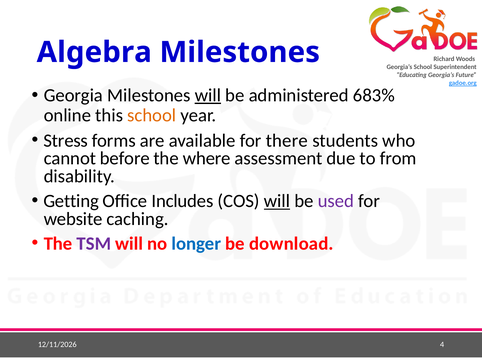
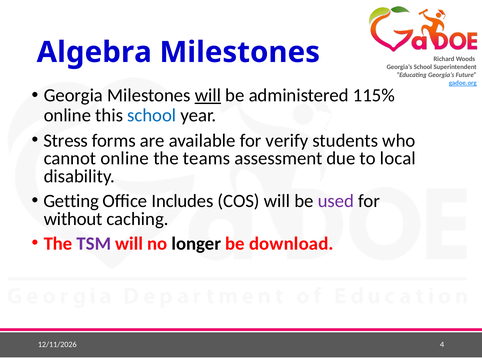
683%: 683% -> 115% (374, 95)
school colour: orange -> blue (152, 116)
there: there -> verify (287, 141)
cannot before: before -> online (125, 159)
where: where -> teams (207, 159)
from: from -> local (398, 159)
will underline: present -> none (277, 201)
website: website -> without (73, 219)
longer colour: blue -> black (196, 244)
